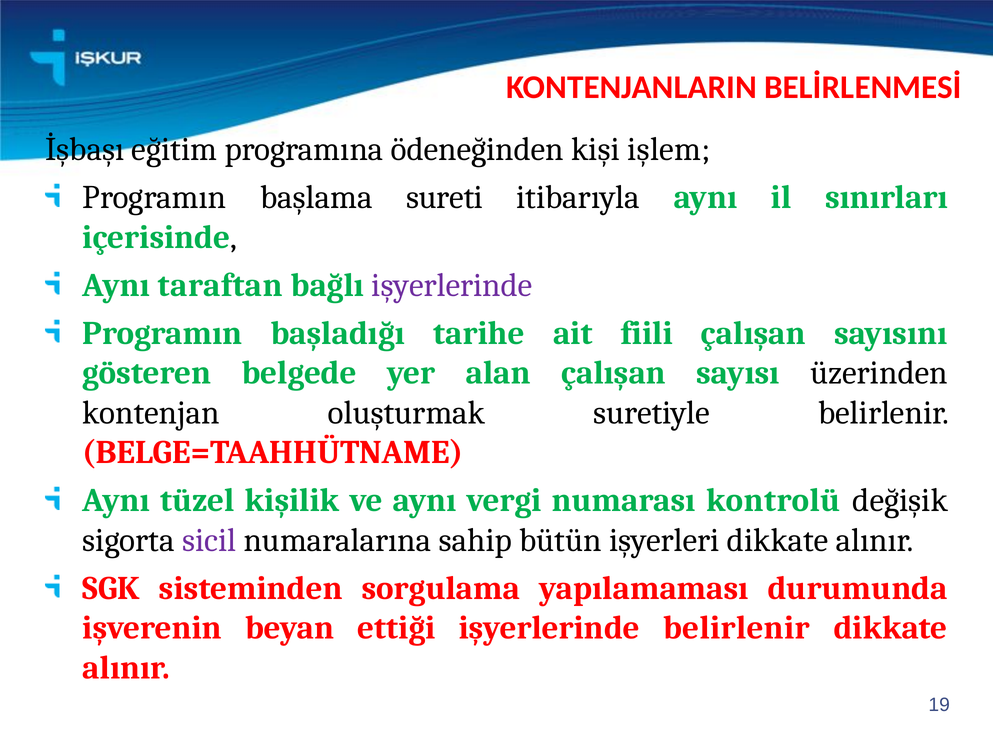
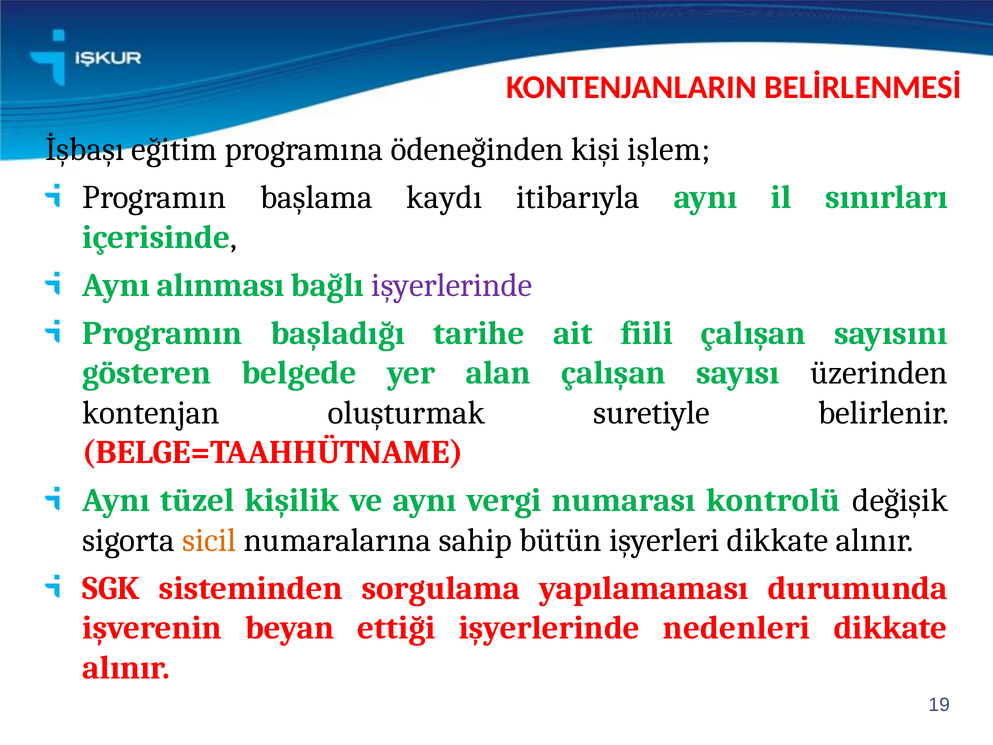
sureti: sureti -> kaydı (444, 197)
taraftan: taraftan -> alınması (221, 285)
sicil colour: purple -> orange (209, 540)
işyerlerinde belirlenir: belirlenir -> nedenleri (737, 628)
